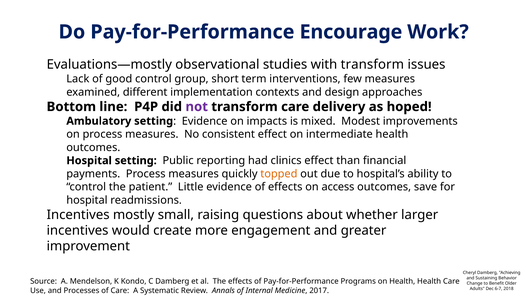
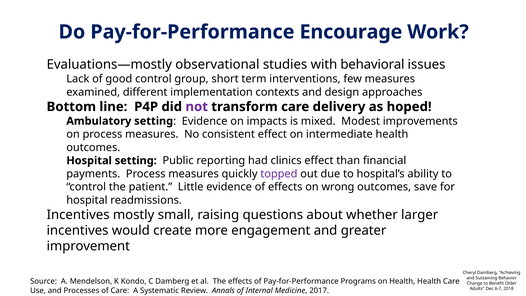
with transform: transform -> behavioral (372, 65)
topped colour: orange -> purple (279, 174)
access: access -> wrong (338, 187)
